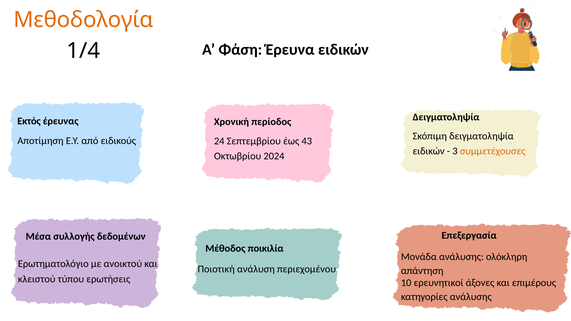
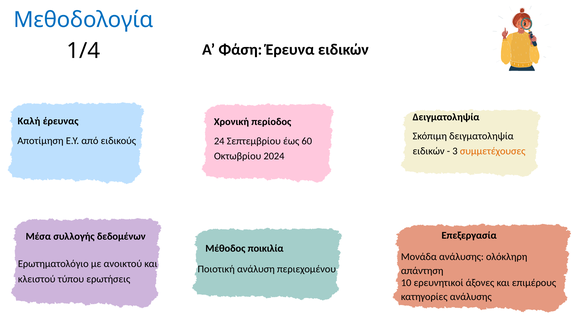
Μεθοδολογία colour: orange -> blue (84, 20)
Εκτός: Εκτός -> Καλή (29, 121)
43: 43 -> 60 (307, 141)
